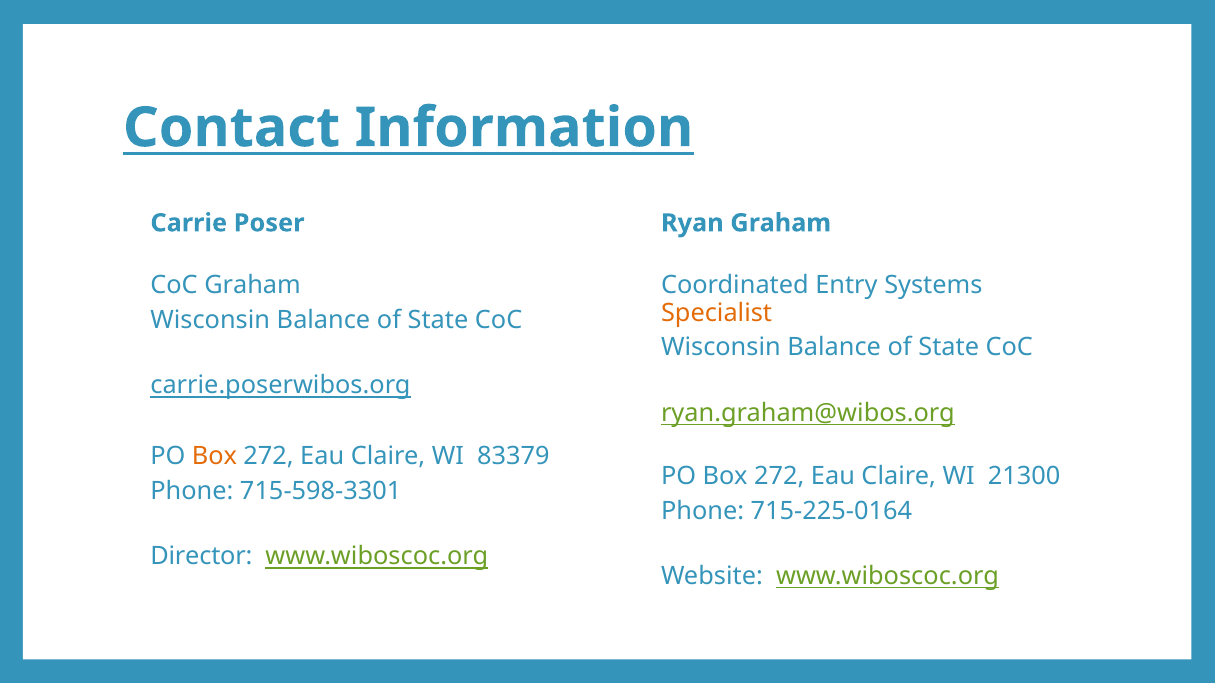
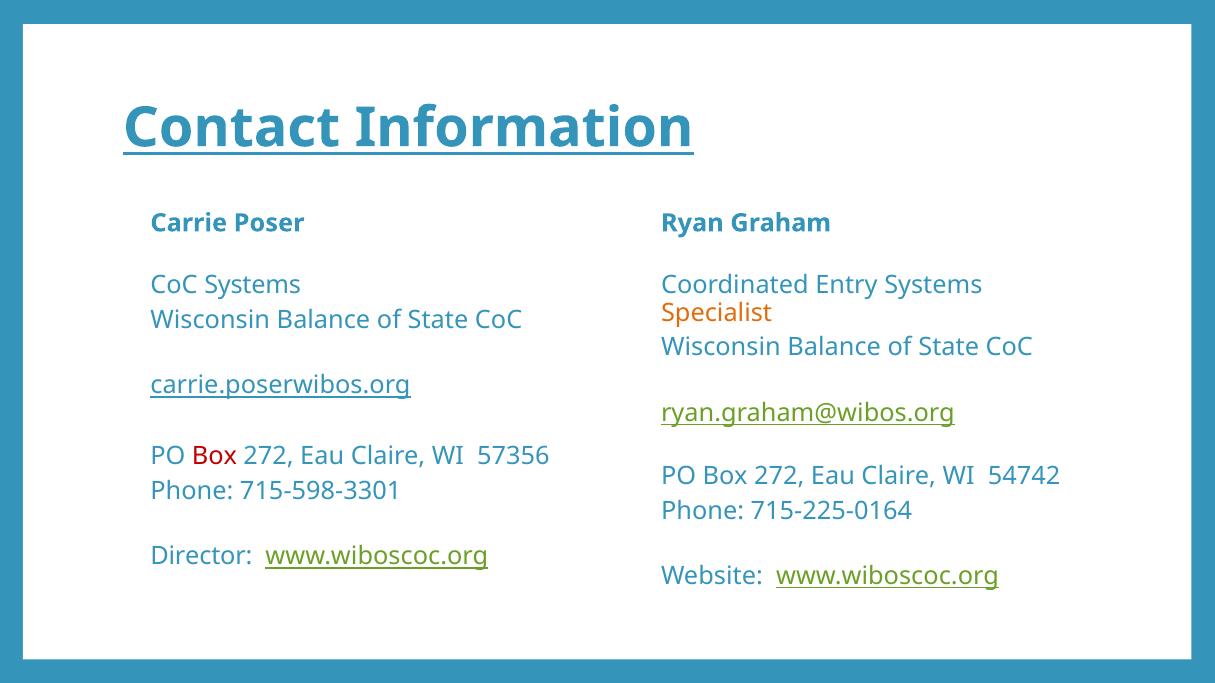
CoC Graham: Graham -> Systems (253, 285)
Box colour: orange -> red (214, 457)
83379: 83379 -> 57356 (513, 457)
21300: 21300 -> 54742 (1024, 476)
